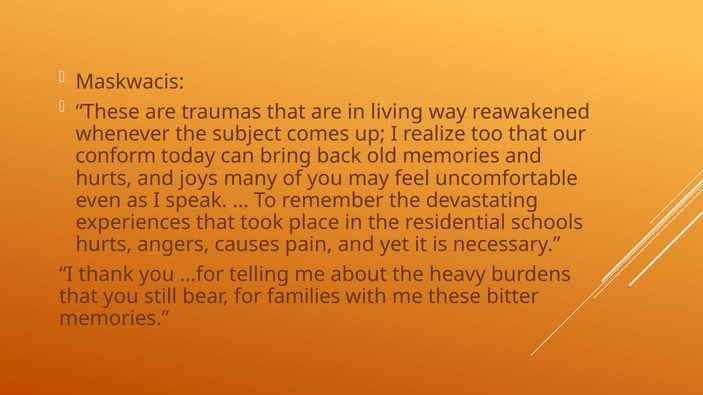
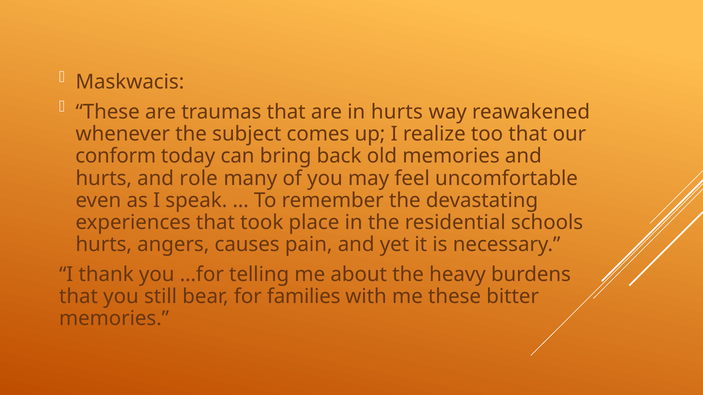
in living: living -> hurts (397, 112)
joys: joys -> role (199, 179)
